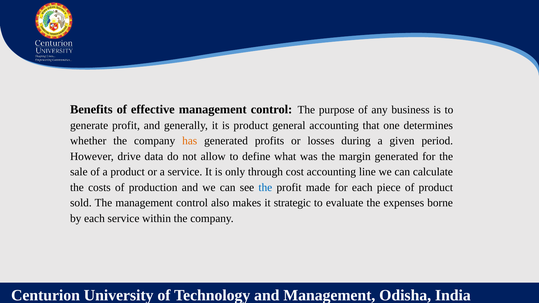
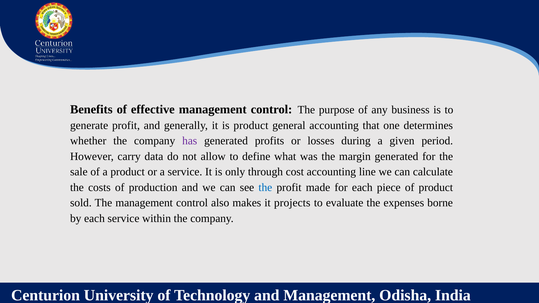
has colour: orange -> purple (190, 141)
drive: drive -> carry (129, 156)
strategic: strategic -> projects (292, 203)
